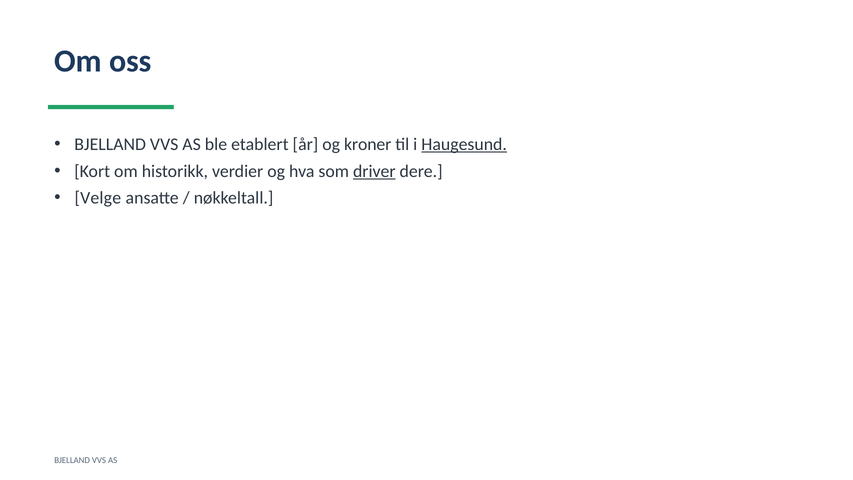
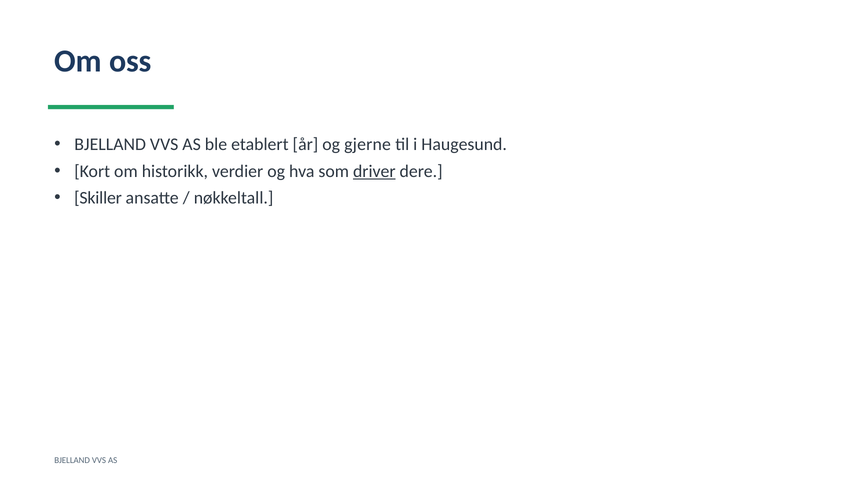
kroner: kroner -> gjerne (368, 144)
Haugesund underline: present -> none (464, 144)
Velge: Velge -> Skiller (98, 198)
